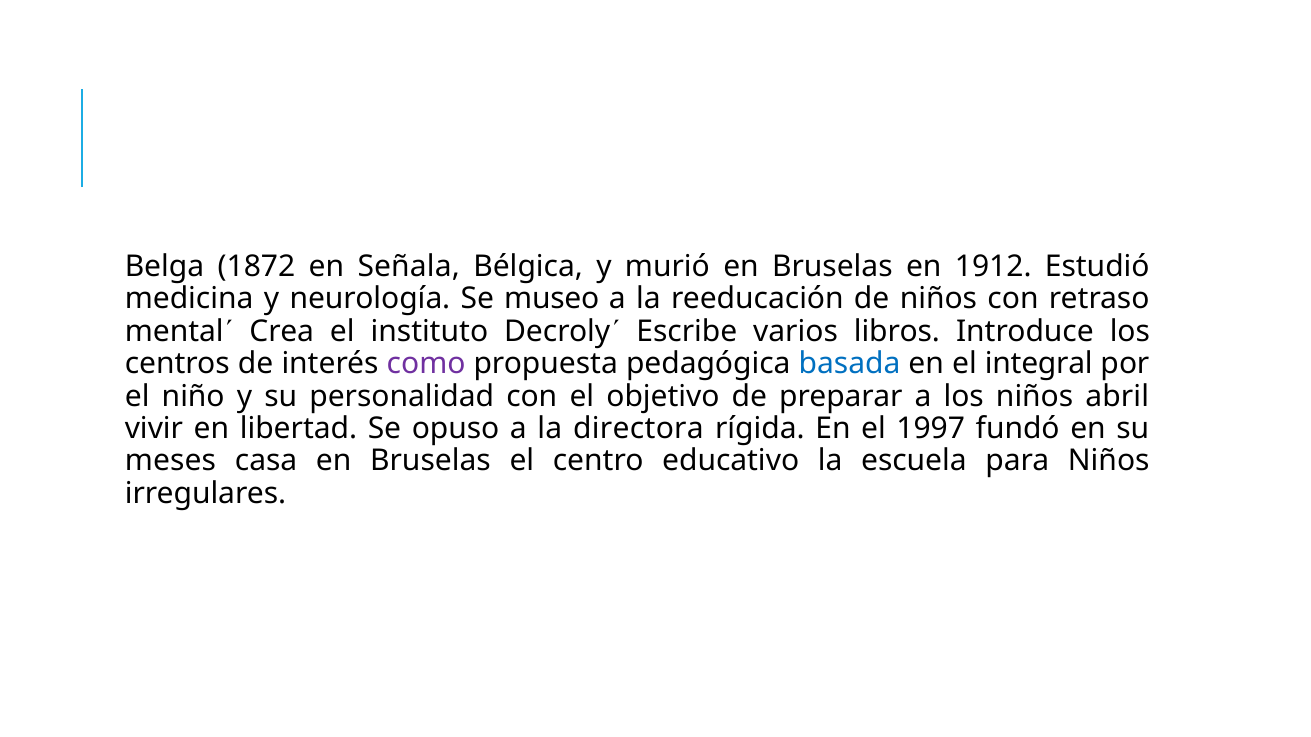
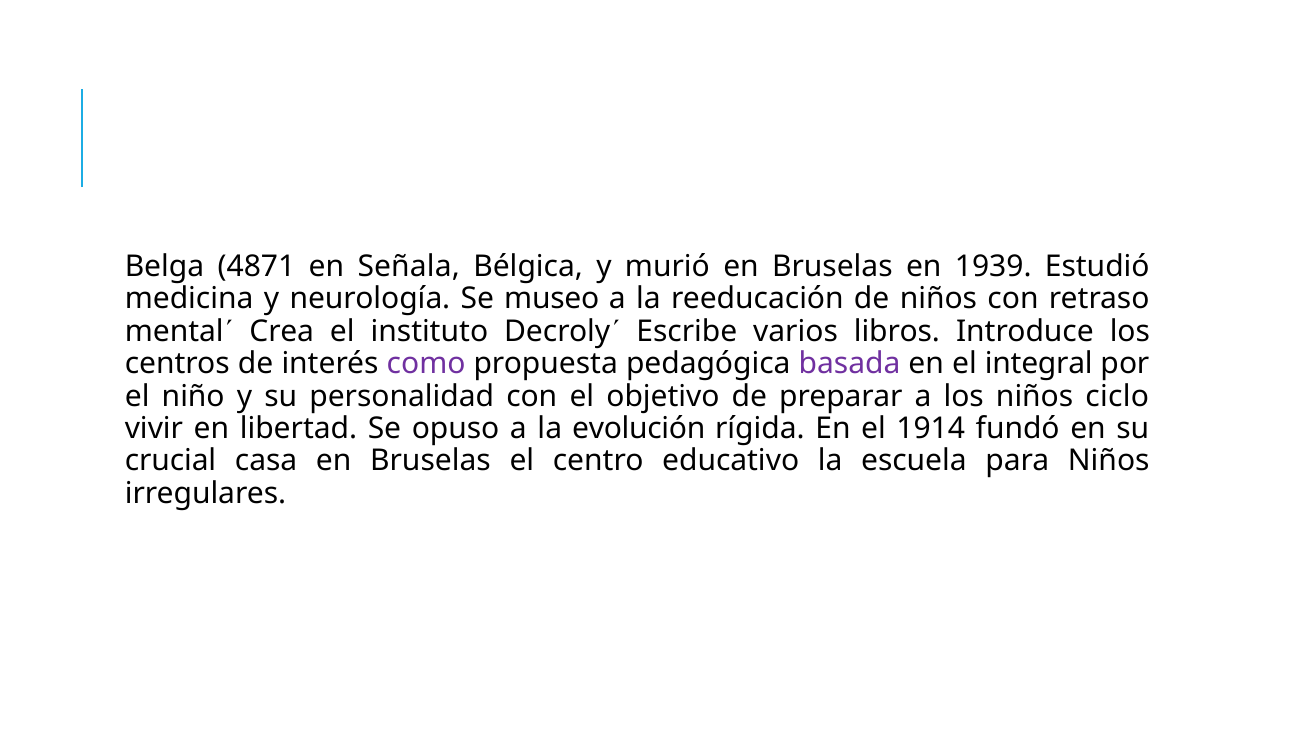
1872: 1872 -> 4871 (256, 267)
1912: 1912 -> 1939 (993, 267)
basada colour: blue -> purple (850, 364)
abril: abril -> ciclo (1117, 396)
directora: directora -> evolución (639, 429)
1997: 1997 -> 1914 (931, 429)
meses: meses -> crucial (171, 461)
